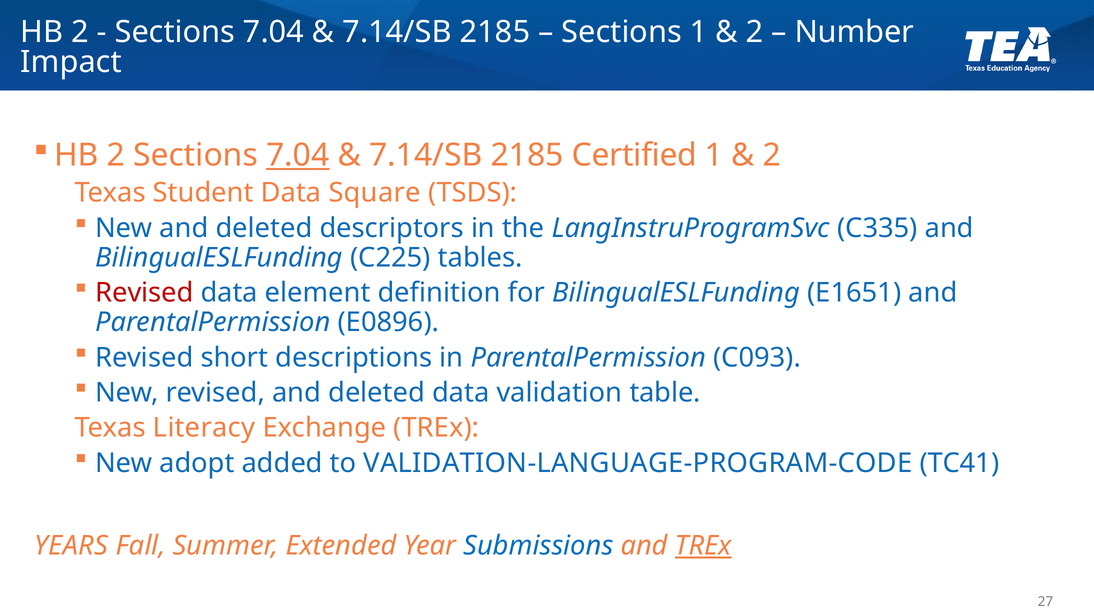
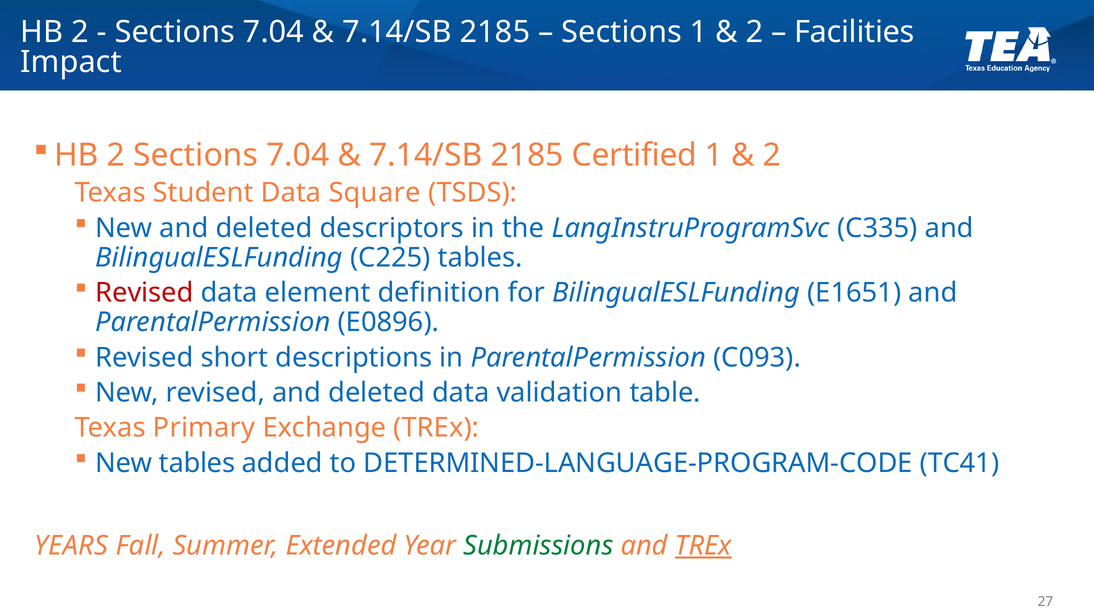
Number: Number -> Facilities (854, 32)
7.04 underline: present -> none (298, 155)
Literacy: Literacy -> Primary (204, 428)
New adopt: adopt -> tables (197, 463)
VALIDATION-LANGUAGE-PROGRAM-CODE: VALIDATION-LANGUAGE-PROGRAM-CODE -> DETERMINED-LANGUAGE-PROGRAM-CODE (638, 463)
Submissions colour: blue -> green (538, 546)
